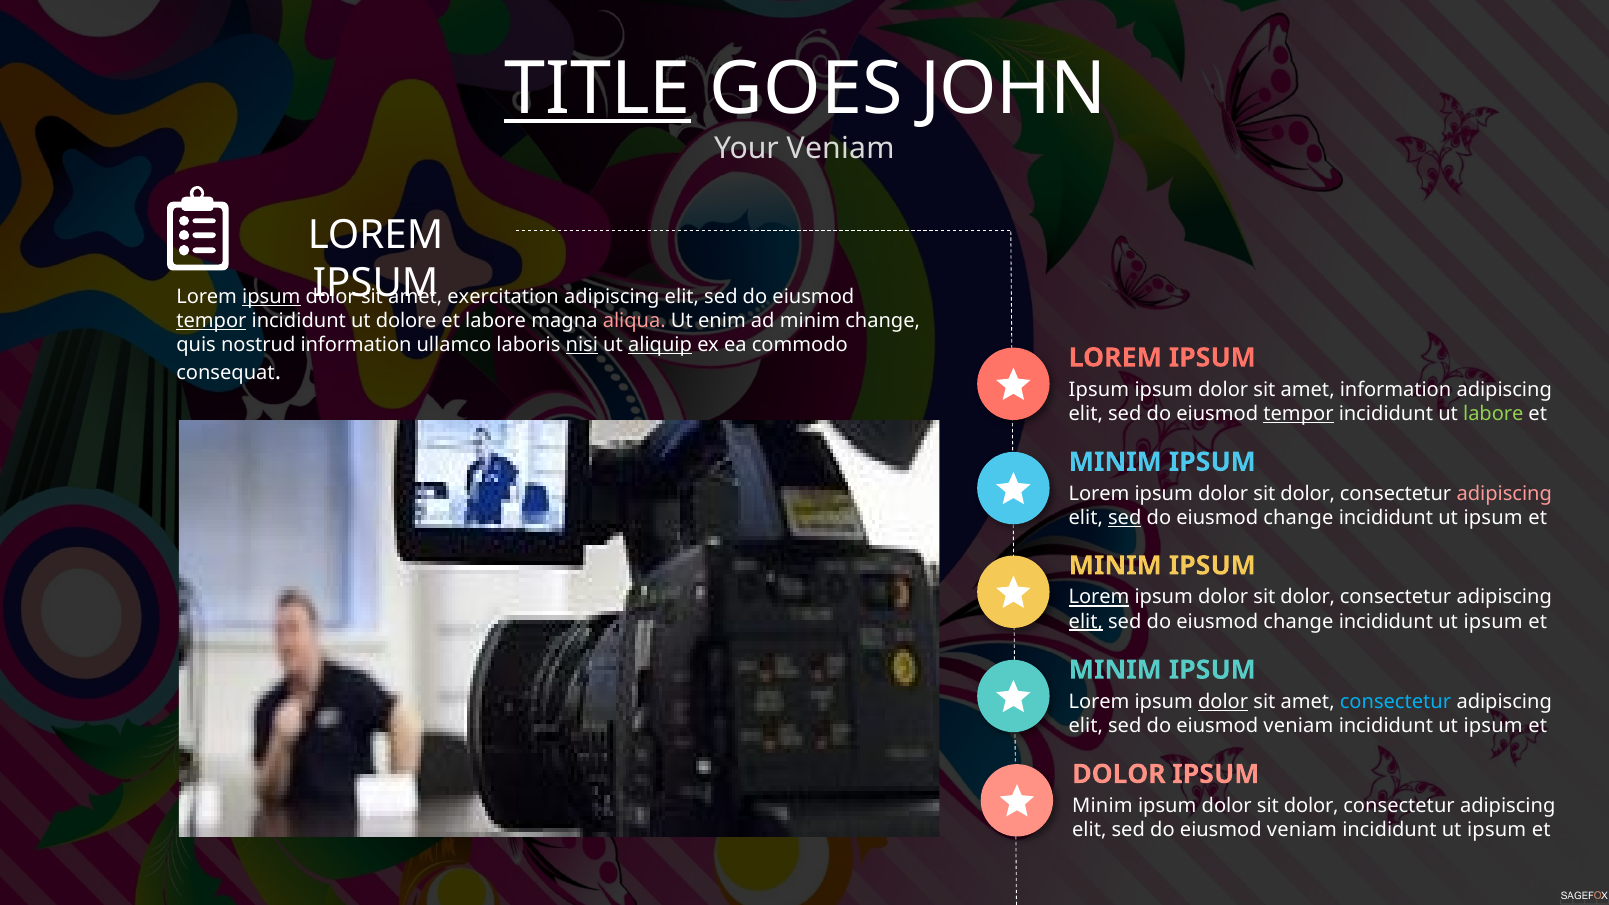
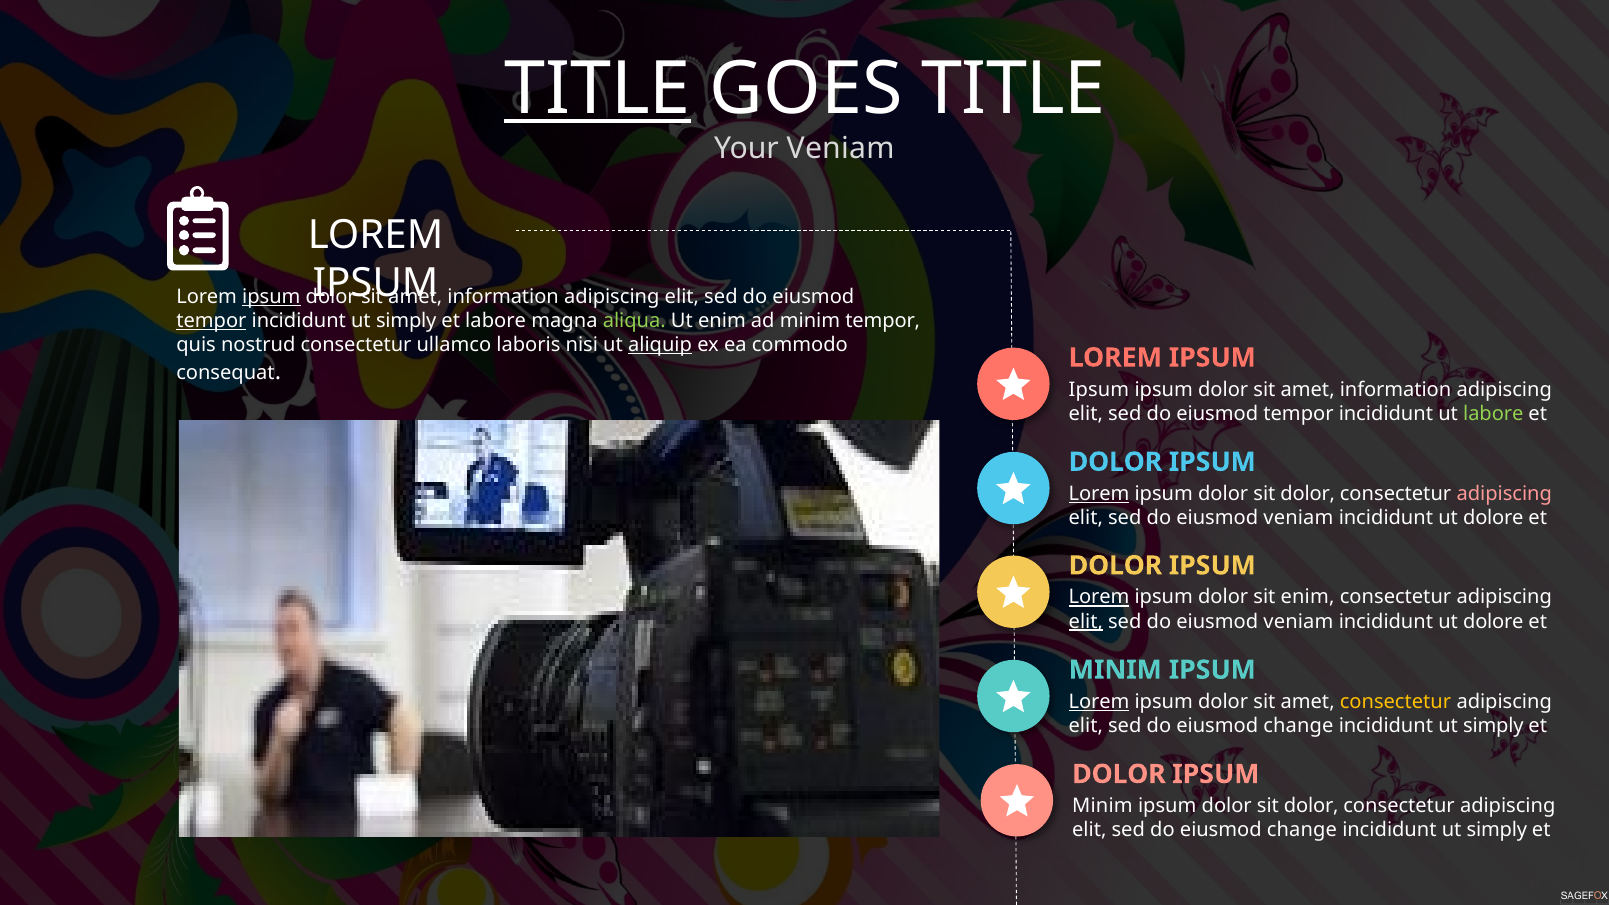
GOES JOHN: JOHN -> TITLE (1014, 89)
exercitation: exercitation -> information (503, 297)
dolore: dolore -> simply (406, 321)
aliqua colour: pink -> light green (634, 321)
minim change: change -> tempor (883, 321)
nostrud information: information -> consectetur (356, 345)
nisi underline: present -> none (582, 345)
tempor underline: present -> none (1299, 414)
MINIM: MINIM -> DOLOR (1115, 462)
Lorem underline: none -> present (1099, 494)
sed underline: present -> none (1125, 518)
change: change -> veniam (1298, 518)
ipsum: ipsum -> dolore (1493, 518)
MINIM: MINIM -> DOLOR (1115, 566)
dolor: dolor -> enim (1308, 597)
change: change -> veniam (1298, 621)
ipsum: ipsum -> dolore (1493, 621)
Lorem underline: none -> present (1099, 702)
dolor underline: present -> none (1223, 702)
consectetur colour: light blue -> yellow (1395, 702)
veniam: veniam -> change (1298, 726)
ipsum: ipsum -> simply (1493, 726)
veniam: veniam -> change (1302, 830)
ipsum: ipsum -> simply (1497, 830)
